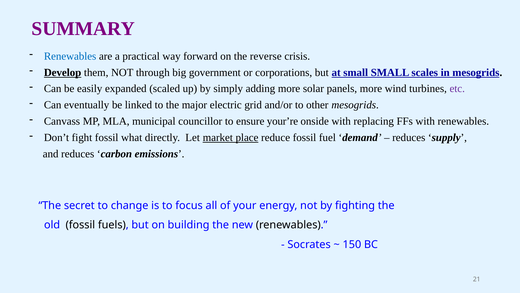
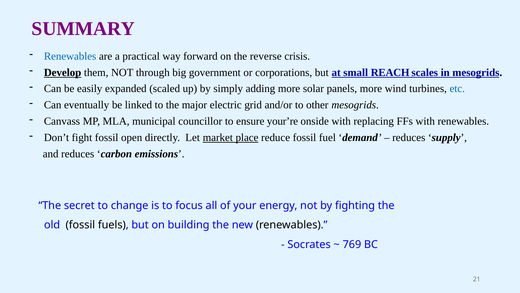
small SMALL: SMALL -> REACH (390, 72)
etc colour: purple -> blue (457, 89)
what: what -> open (132, 137)
150: 150 -> 769 (352, 244)
